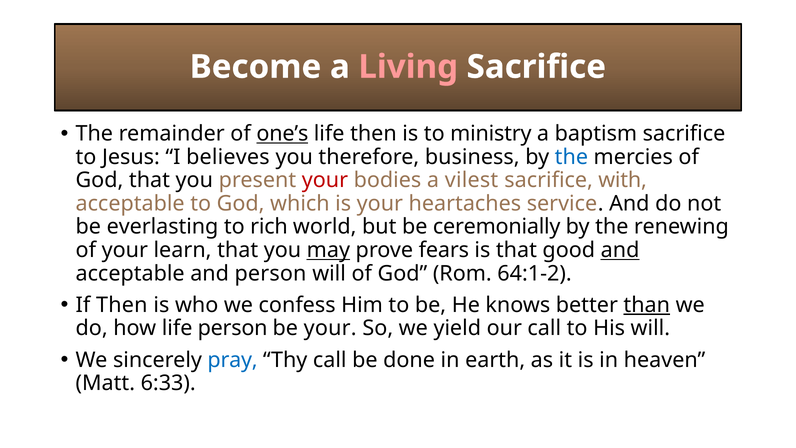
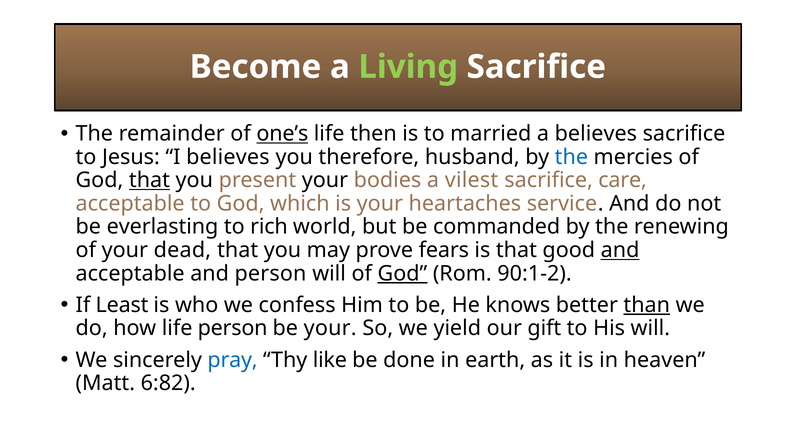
Living colour: pink -> light green (408, 67)
ministry: ministry -> married (491, 134)
a baptism: baptism -> believes (596, 134)
business: business -> husband (472, 157)
that underline: none -> present (149, 180)
your colour: red -> black (325, 180)
with: with -> care (623, 180)
ceremonially: ceremonially -> commanded (497, 227)
learn: learn -> dead (182, 250)
may underline: present -> none (328, 250)
God underline: none -> present (402, 273)
64:1-2: 64:1-2 -> 90:1-2 (535, 273)
If Then: Then -> Least (122, 305)
our call: call -> gift (544, 328)
Thy call: call -> like (330, 360)
6:33: 6:33 -> 6:82 (168, 383)
